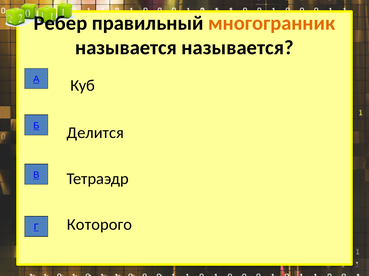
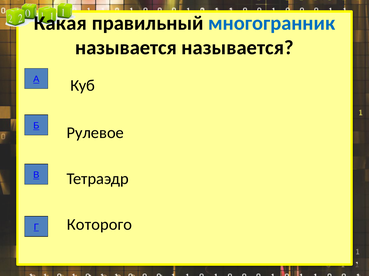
Ребер: Ребер -> Какая (60, 23)
многогранник colour: orange -> blue (272, 23)
Делится: Делится -> Рулевое (95, 133)
